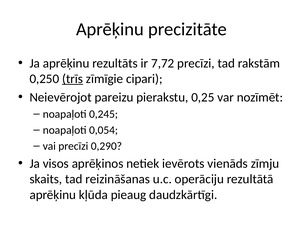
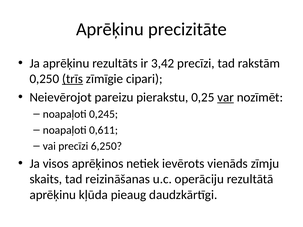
7,72: 7,72 -> 3,42 (163, 63)
var underline: none -> present (226, 97)
0,054: 0,054 -> 0,611 (104, 130)
0,290: 0,290 -> 6,250 (106, 146)
